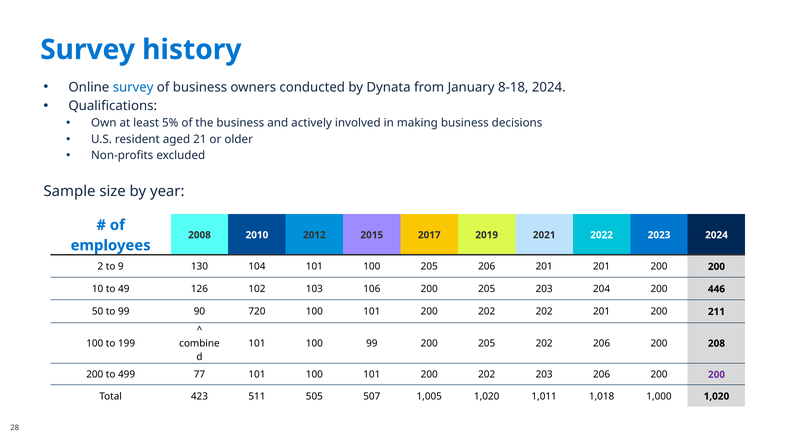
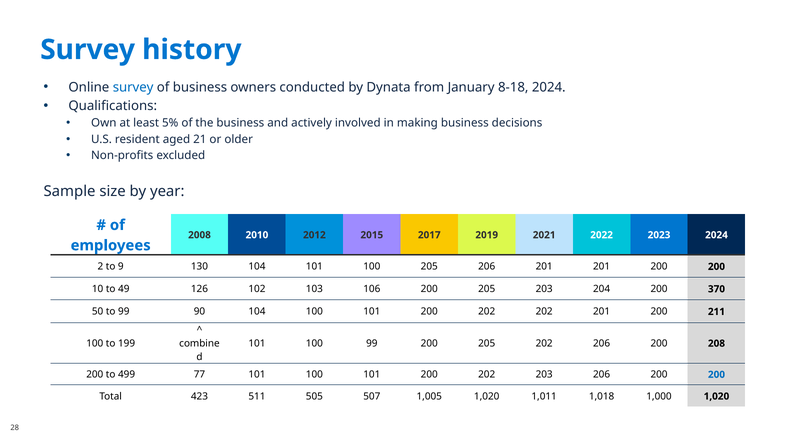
446: 446 -> 370 (716, 289)
90 720: 720 -> 104 (257, 311)
200 colour: purple -> blue (716, 374)
